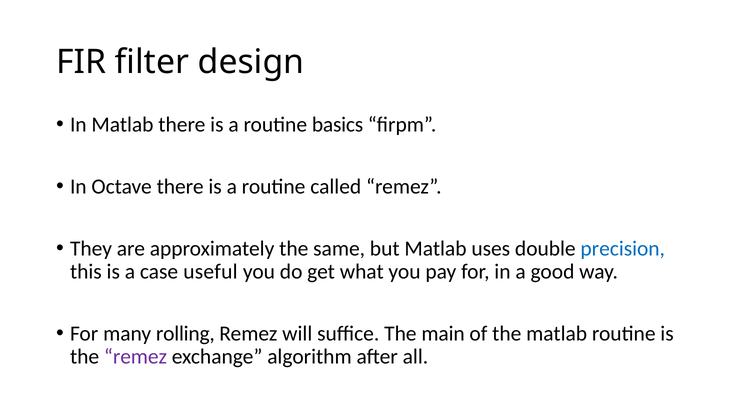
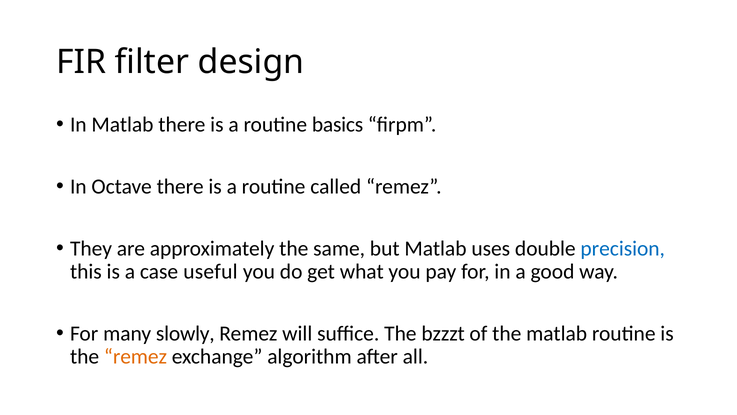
rolling: rolling -> slowly (185, 333)
main: main -> bzzzt (443, 333)
remez colour: purple -> orange (135, 356)
